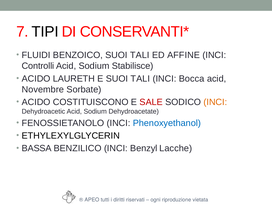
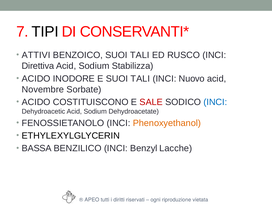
FLUIDI: FLUIDI -> ATTIVI (36, 55)
AFFINE: AFFINE -> RUSCO (184, 55)
Controlli: Controlli -> Direttiva (38, 66)
Stabilisce: Stabilisce -> Stabilizza (133, 66)
LAURETH: LAURETH -> INODORE (74, 79)
Bocca: Bocca -> Nuovo (192, 79)
INCI colour: orange -> blue (215, 102)
Phenoxyethanol colour: blue -> orange (167, 123)
